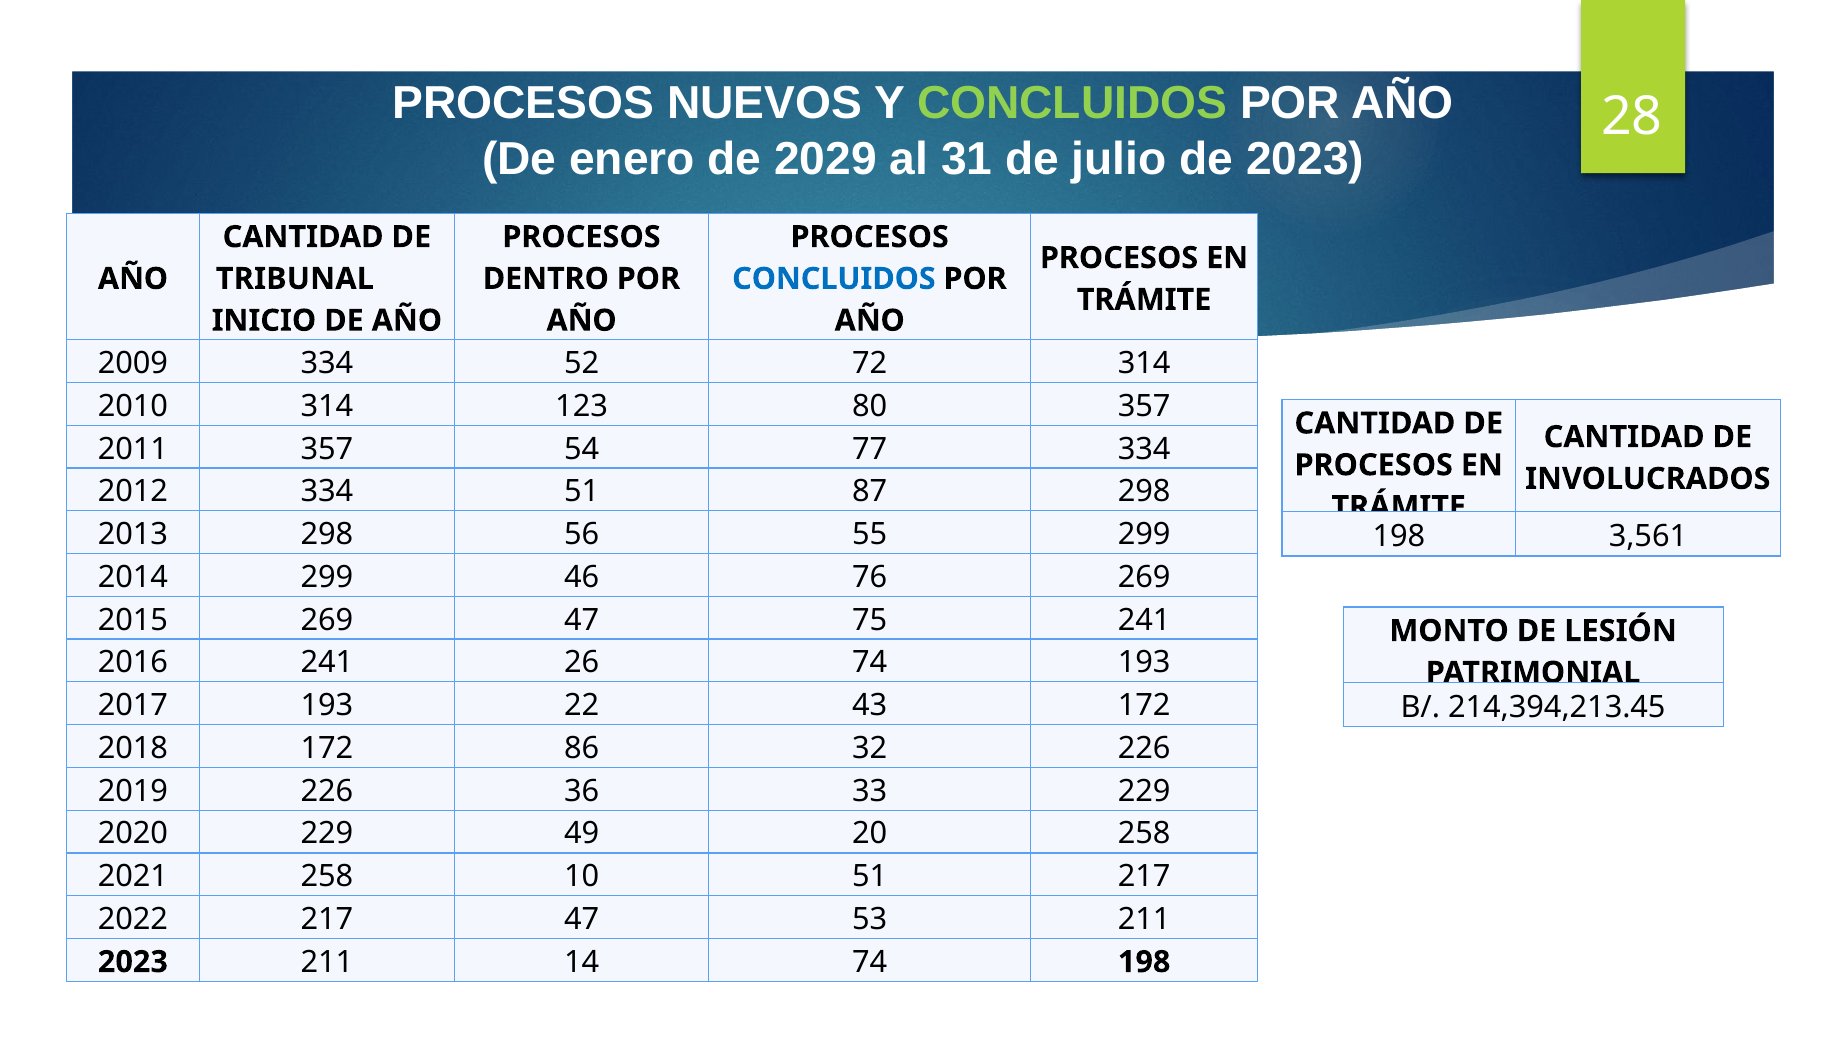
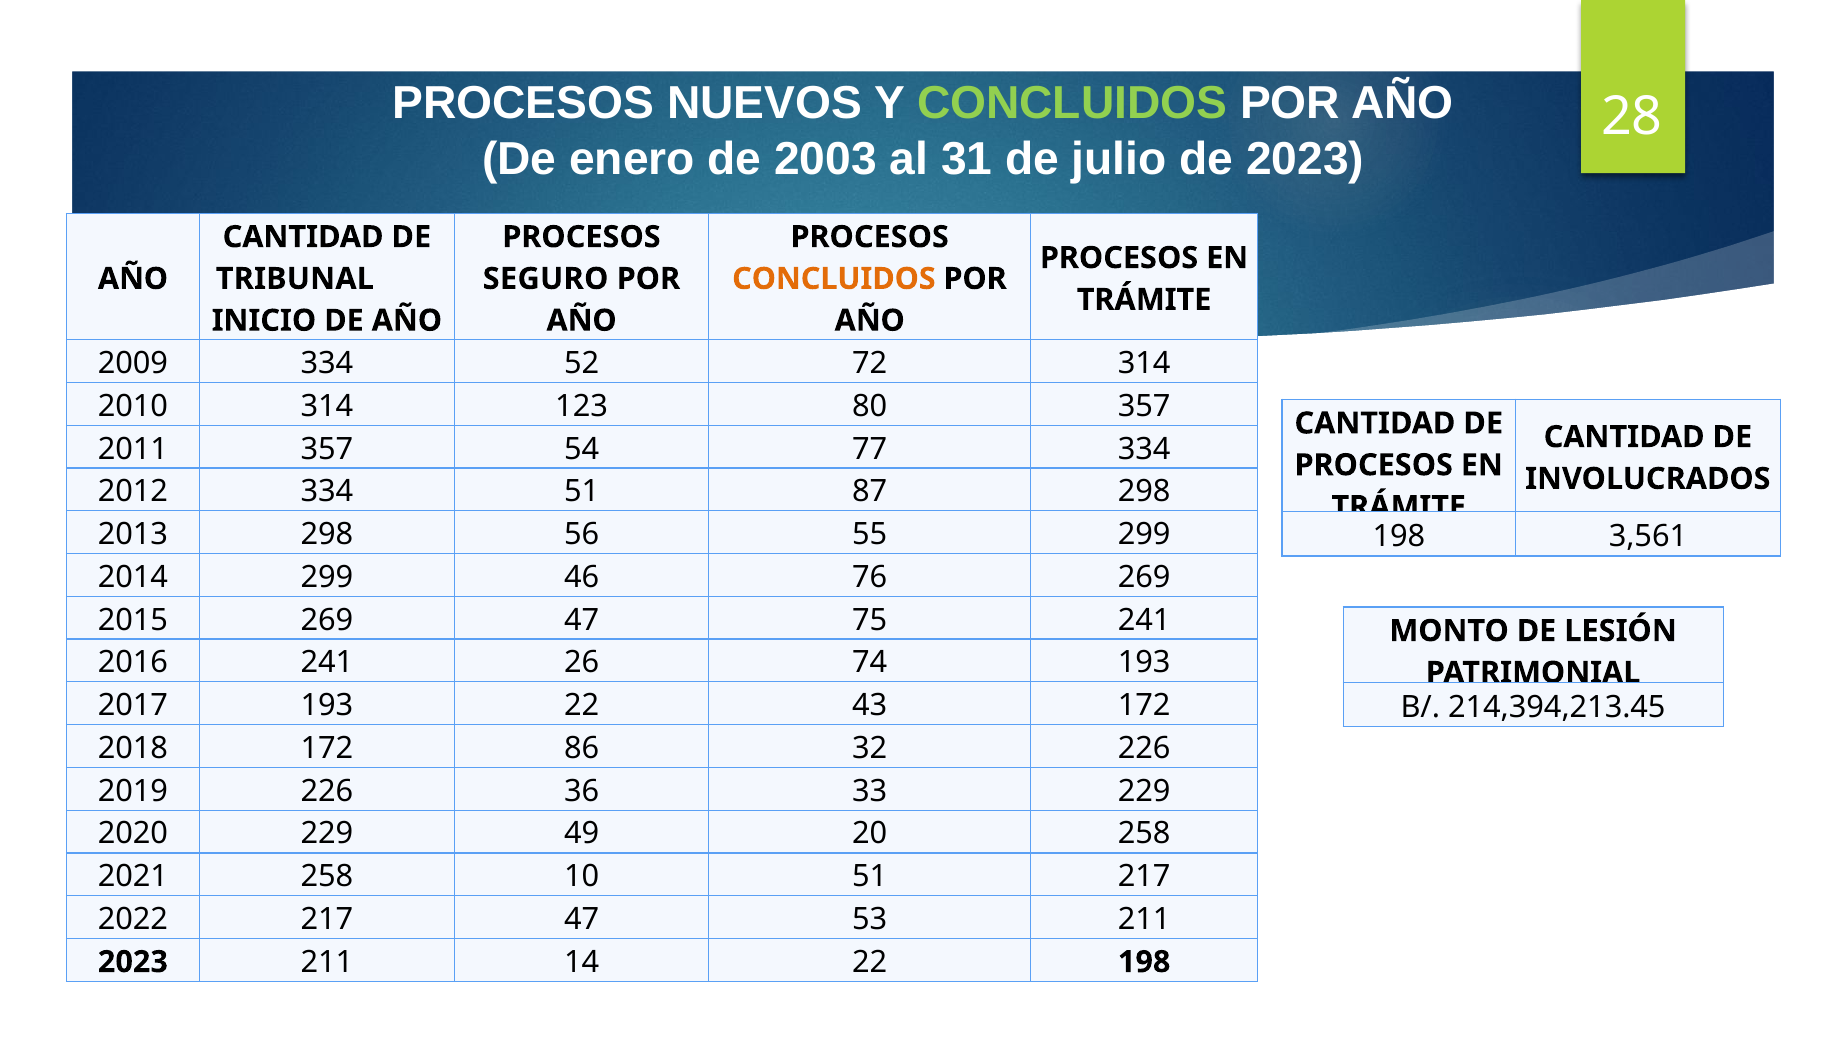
2029: 2029 -> 2003 (826, 159)
DENTRO: DENTRO -> SEGURO (546, 279)
CONCLUIDOS colour: blue -> orange (834, 279)
14 74: 74 -> 22 (870, 962)
